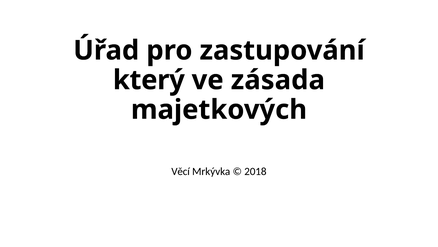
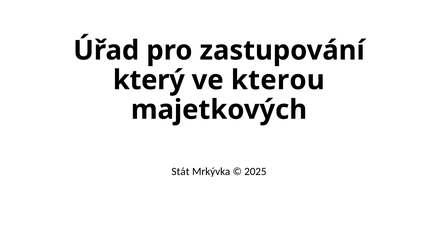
zásada: zásada -> kterou (278, 80)
Věcí: Věcí -> Stát (180, 171)
2018: 2018 -> 2025 (255, 171)
